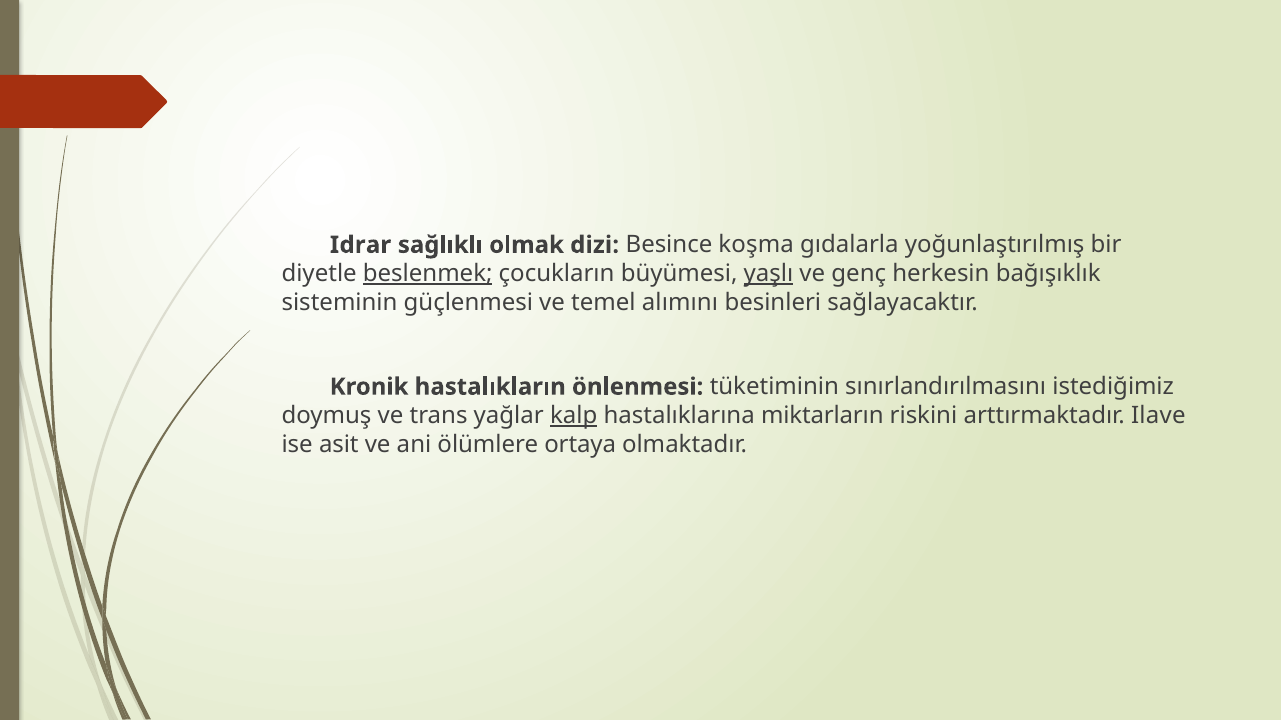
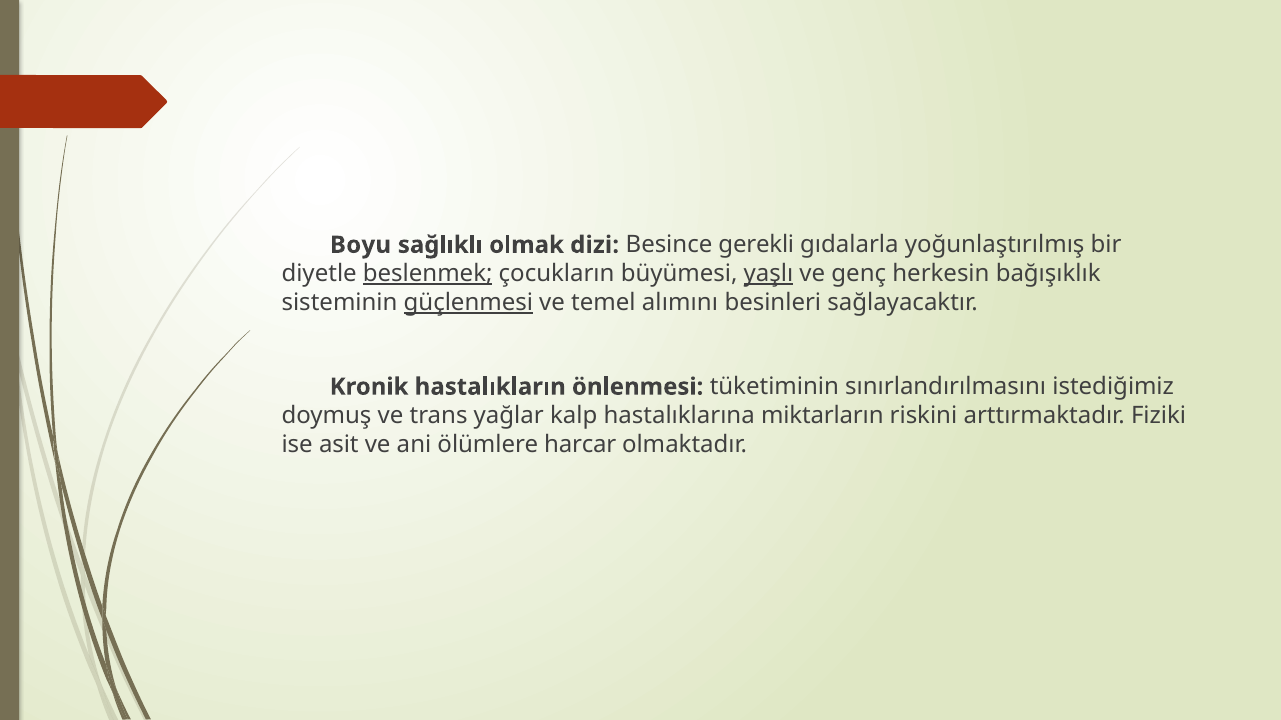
Idrar: Idrar -> Boyu (361, 245)
koşma: koşma -> gerekli (756, 245)
güçlenmesi underline: none -> present (468, 303)
kalp underline: present -> none (574, 416)
Ilave: Ilave -> Fiziki (1159, 416)
ortaya: ortaya -> harcar (580, 445)
